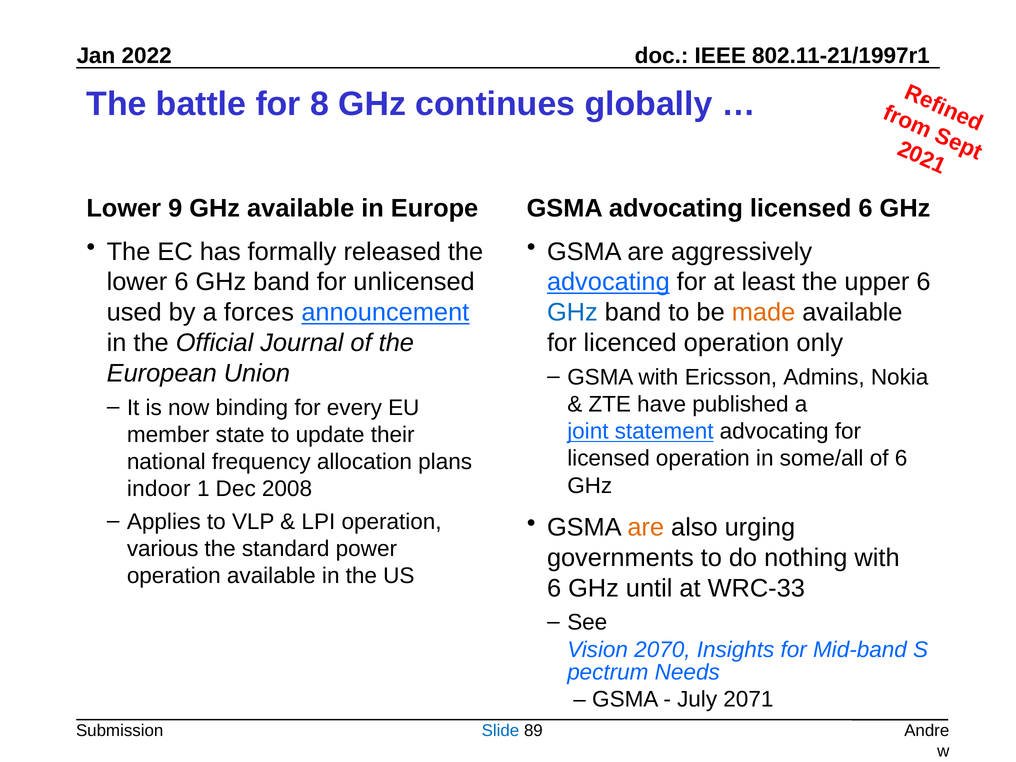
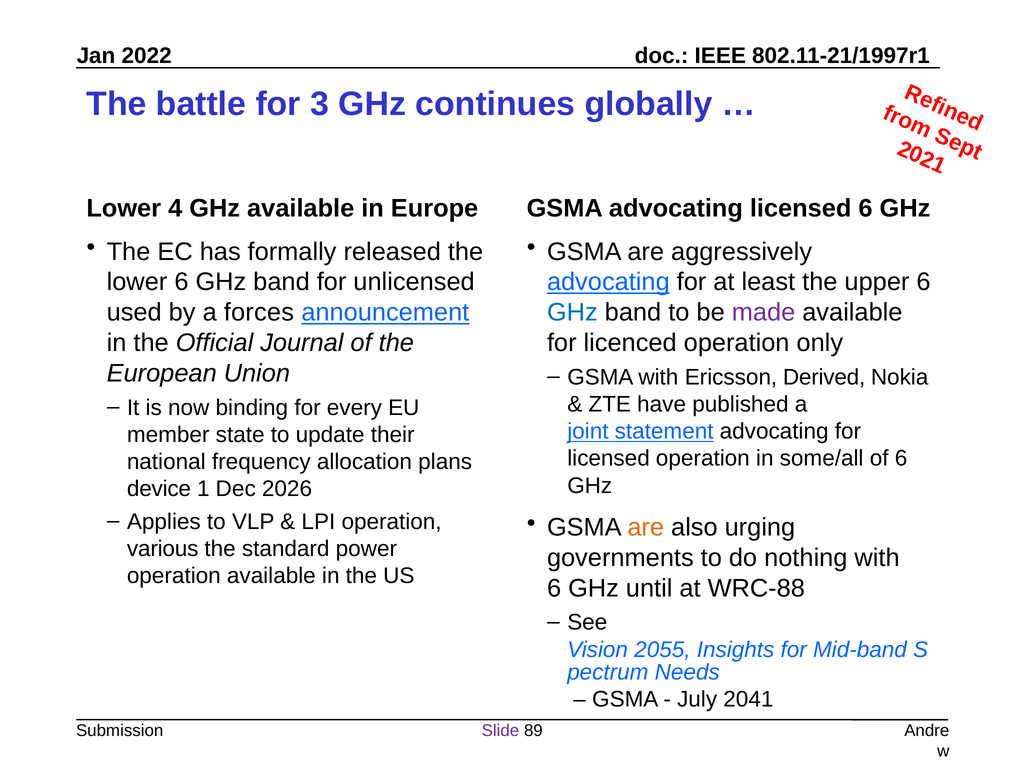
8: 8 -> 3 (320, 104)
9: 9 -> 4 (175, 208)
made colour: orange -> purple (764, 313)
Admins: Admins -> Derived (824, 377)
indoor: indoor -> device (159, 489)
2008: 2008 -> 2026 (287, 489)
WRC-33: WRC-33 -> WRC-88 (756, 588)
2070: 2070 -> 2055 (662, 650)
2071: 2071 -> 2041 (748, 699)
Slide colour: blue -> purple (500, 731)
